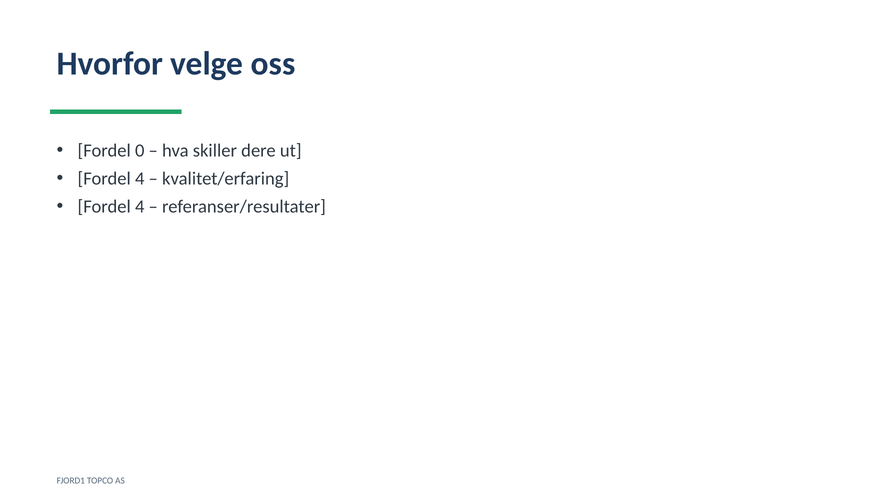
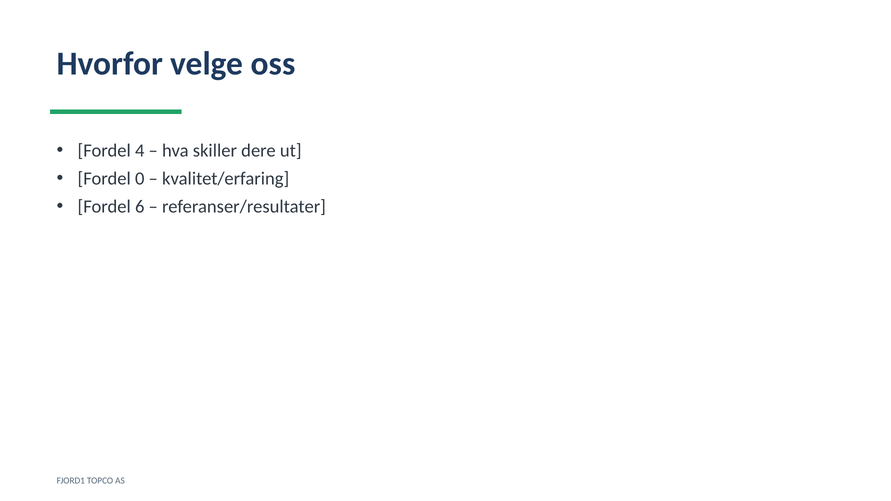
0: 0 -> 4 (140, 151)
4: 4 -> 0 (140, 179)
4: 4 -> 6 (140, 207)
